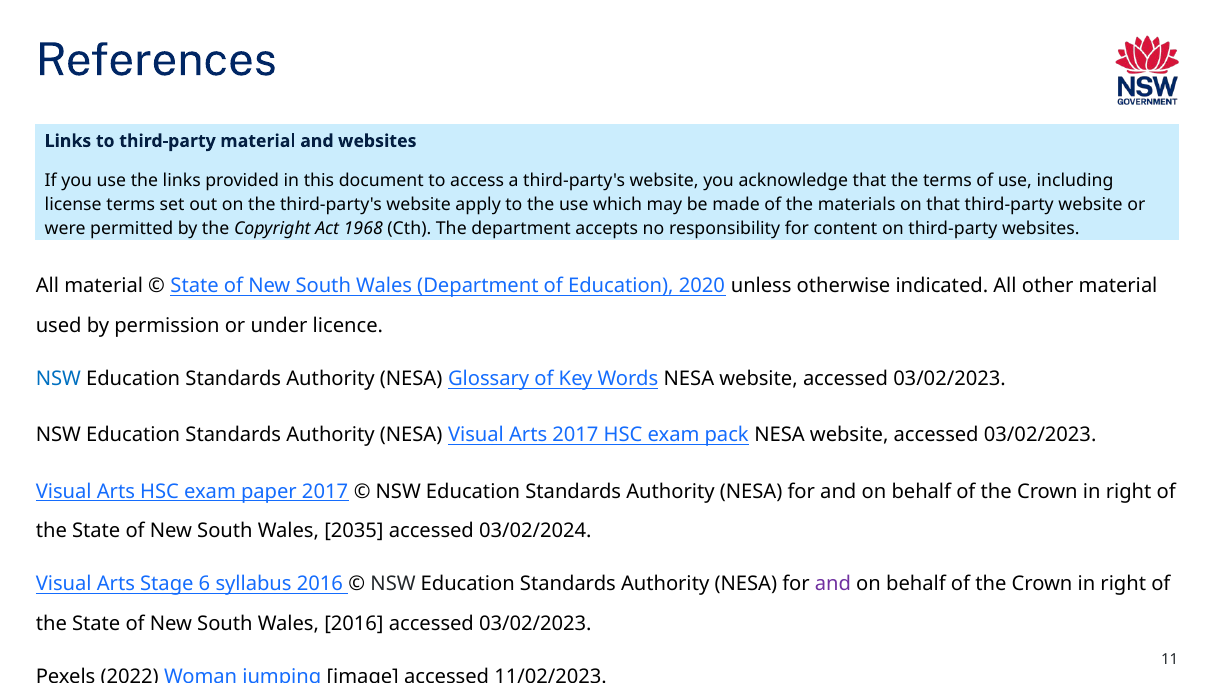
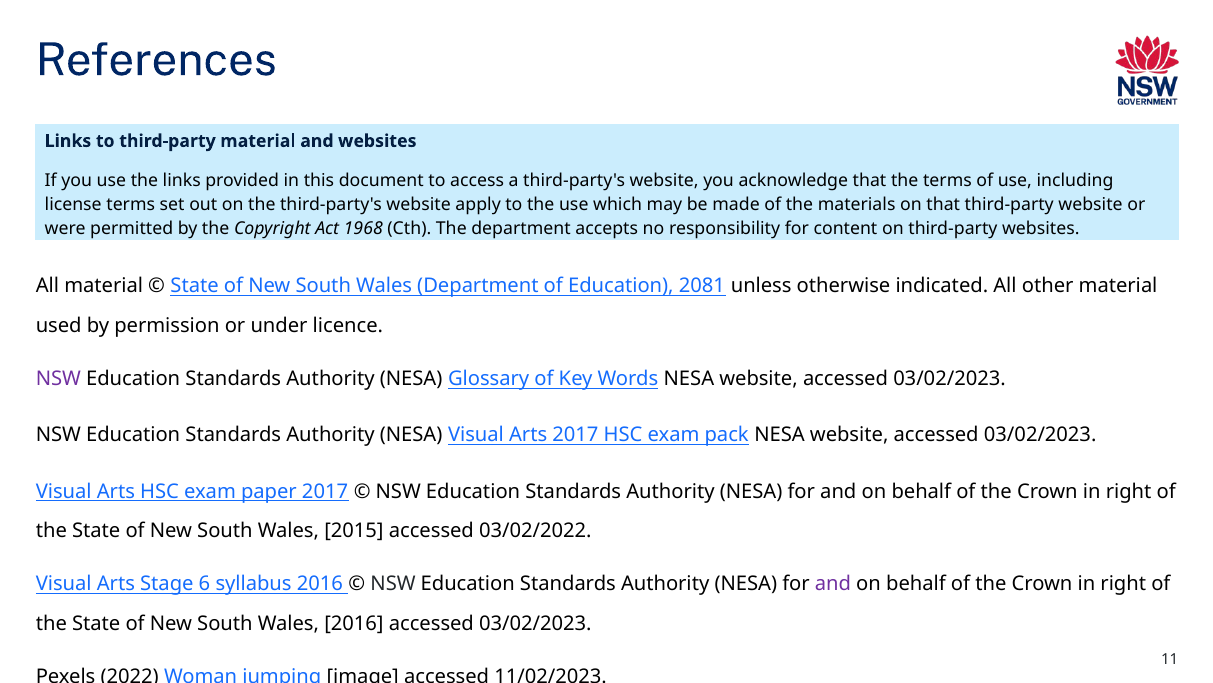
2020: 2020 -> 2081 (702, 286)
NSW colour: blue -> purple (58, 378)
2035: 2035 -> 2015 (354, 531)
03/02/2024: 03/02/2024 -> 03/02/2022 (535, 531)
